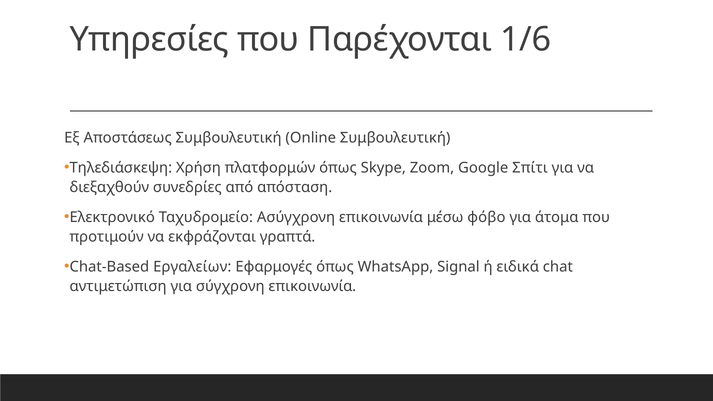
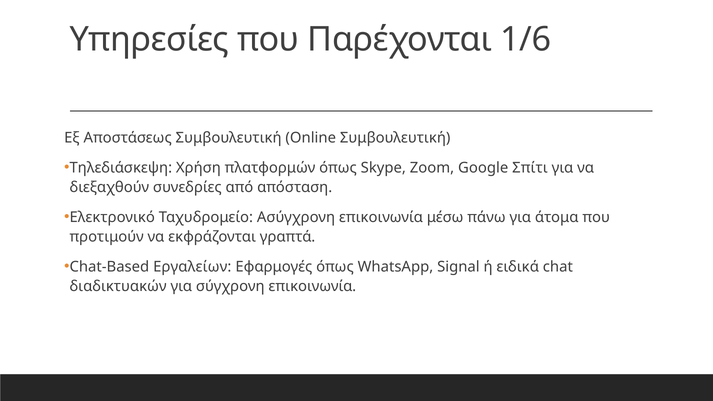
φόβο: φόβο -> πάνω (487, 217)
αντιμετώπιση: αντιμετώπιση -> διαδικτυακών (118, 286)
